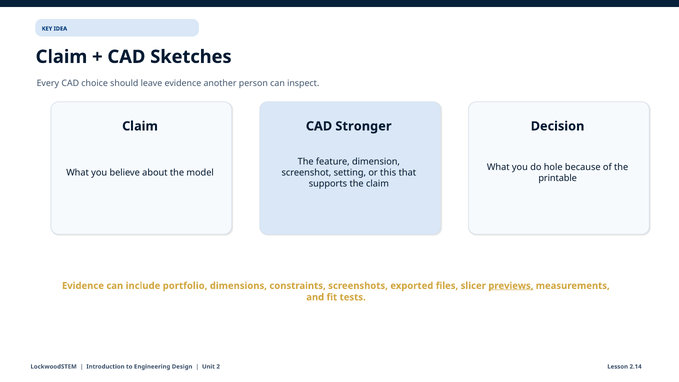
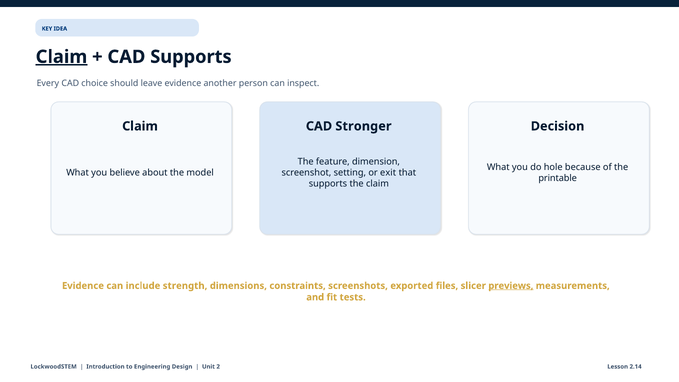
Claim underline: none -> present (61, 57)
CAD Sketches: Sketches -> Supports (191, 57)
this: this -> exit (388, 172)
portfolio: portfolio -> strength (185, 286)
